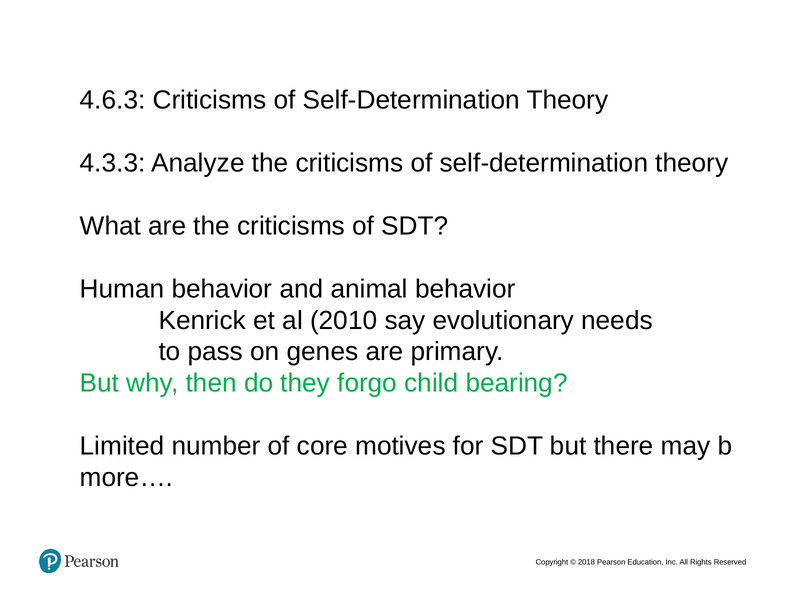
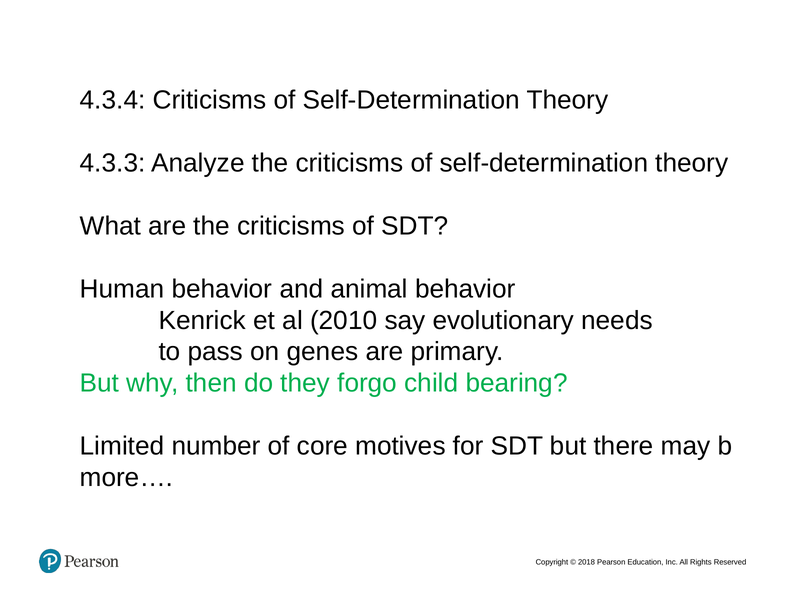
4.6.3: 4.6.3 -> 4.3.4 (113, 100)
